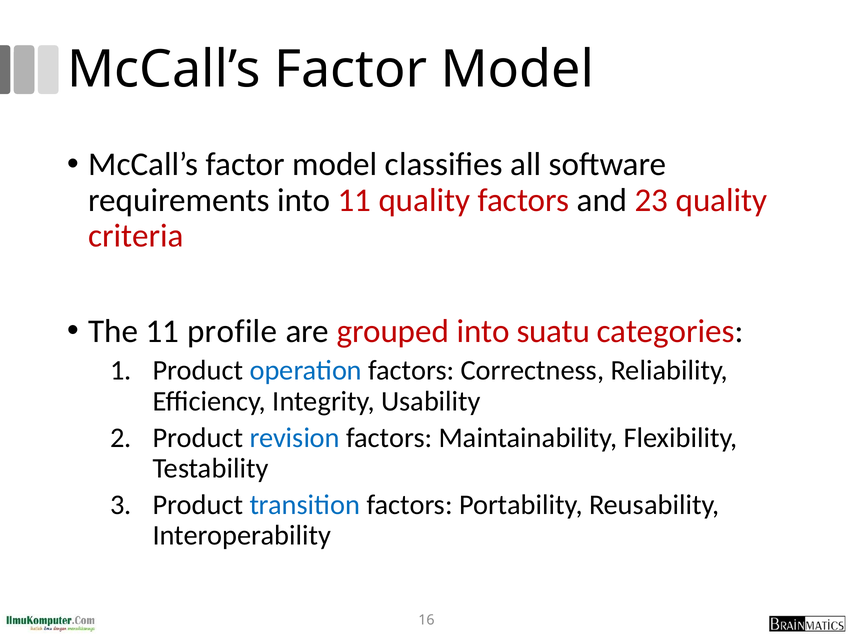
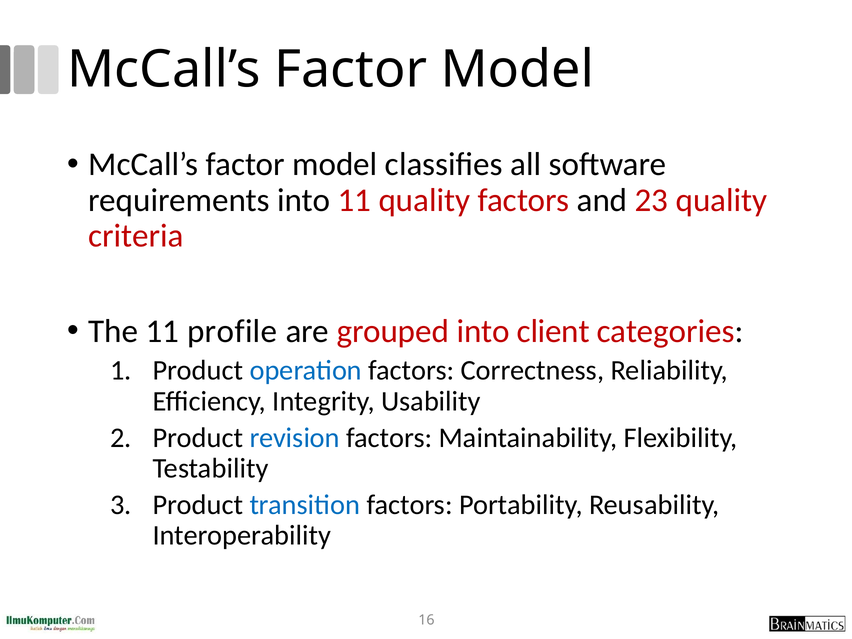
suatu: suatu -> client (553, 331)
